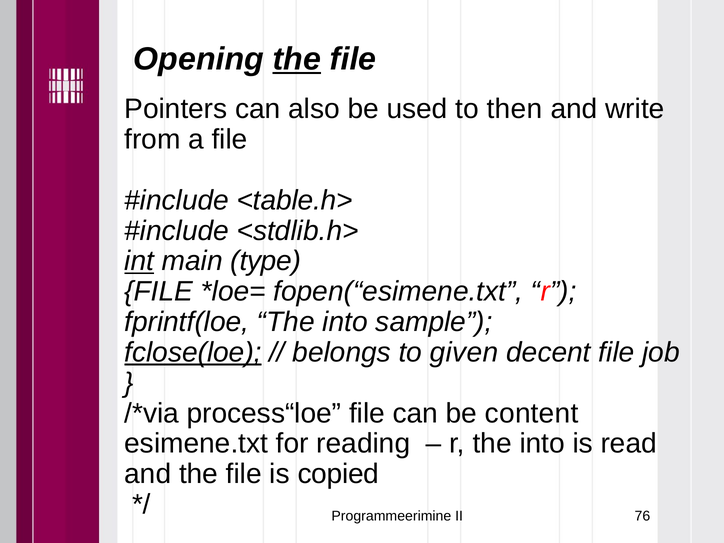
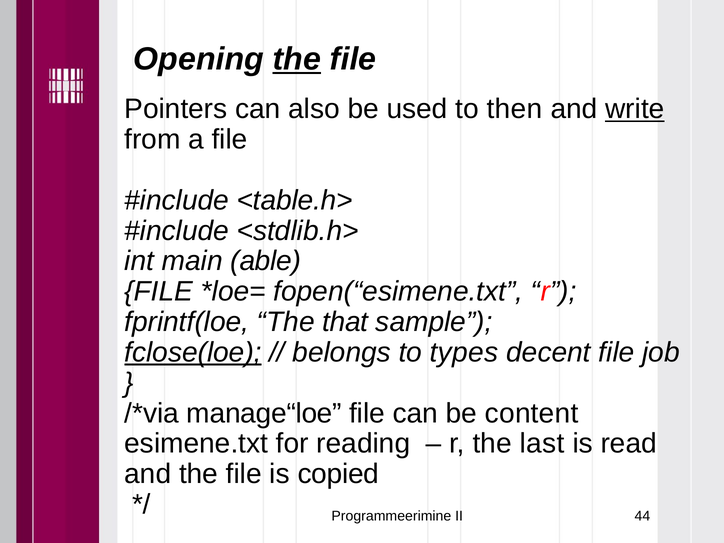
write underline: none -> present (635, 109)
int underline: present -> none (139, 261)
type: type -> able (266, 261)
fprintf(loe The into: into -> that (345, 322)
given: given -> types (464, 352)
process“loe: process“loe -> manage“loe (264, 413)
r the into: into -> last (542, 444)
76: 76 -> 44 (642, 516)
